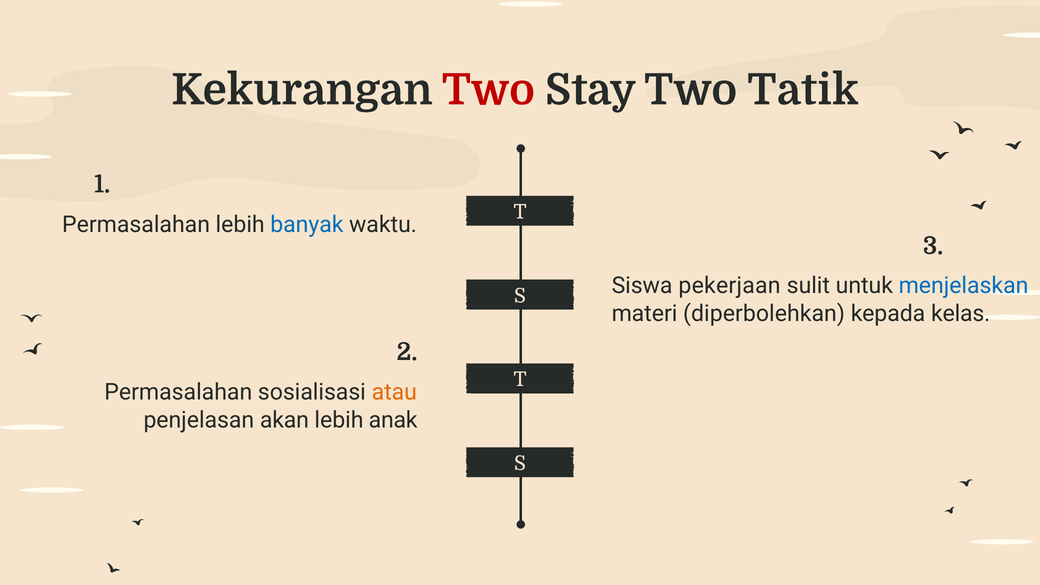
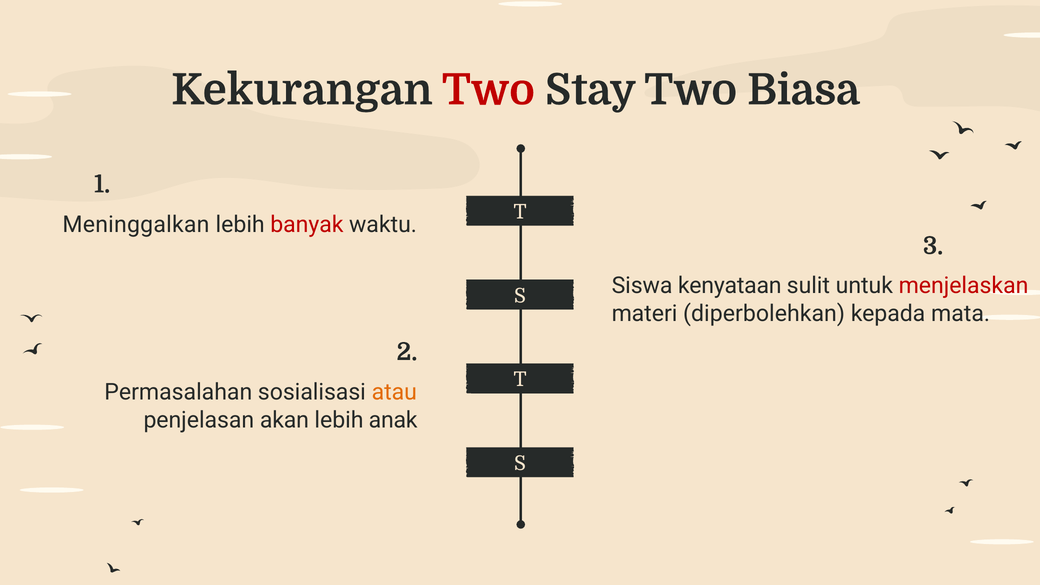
Tatik: Tatik -> Biasa (803, 90)
Permasalahan: Permasalahan -> Meninggalkan (136, 225)
banyak colour: blue -> red (307, 225)
pekerjaan: pekerjaan -> kenyataan (730, 286)
menjelaskan colour: blue -> red (964, 286)
kelas: kelas -> mata (961, 314)
